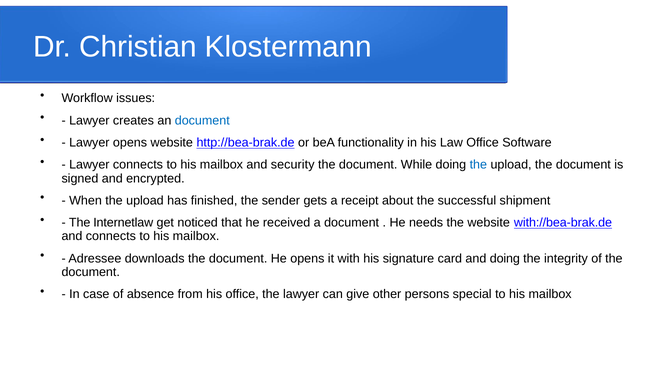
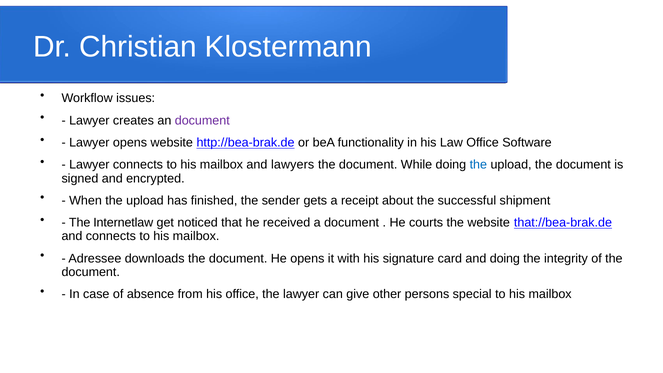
document colour: blue -> purple (202, 121)
security: security -> lawyers (293, 165)
needs: needs -> courts (426, 223)
with://bea-brak.de: with://bea-brak.de -> that://bea-brak.de (563, 223)
